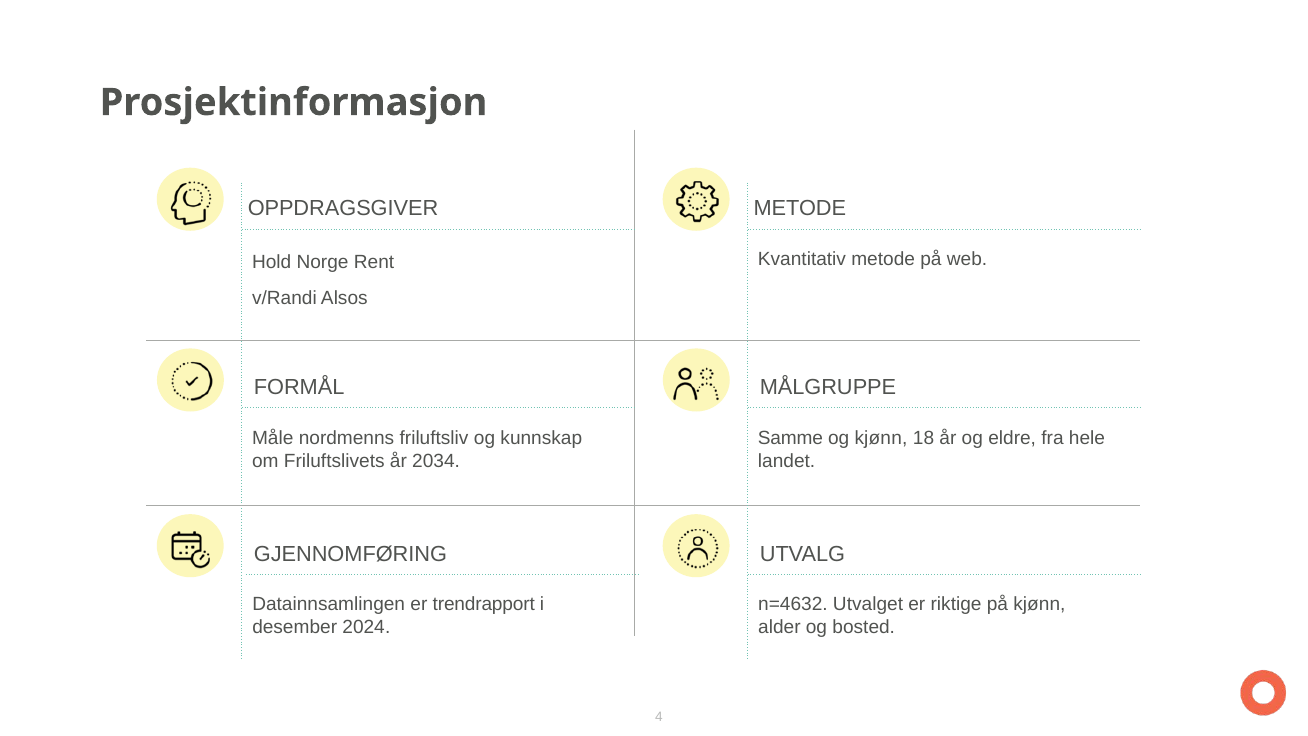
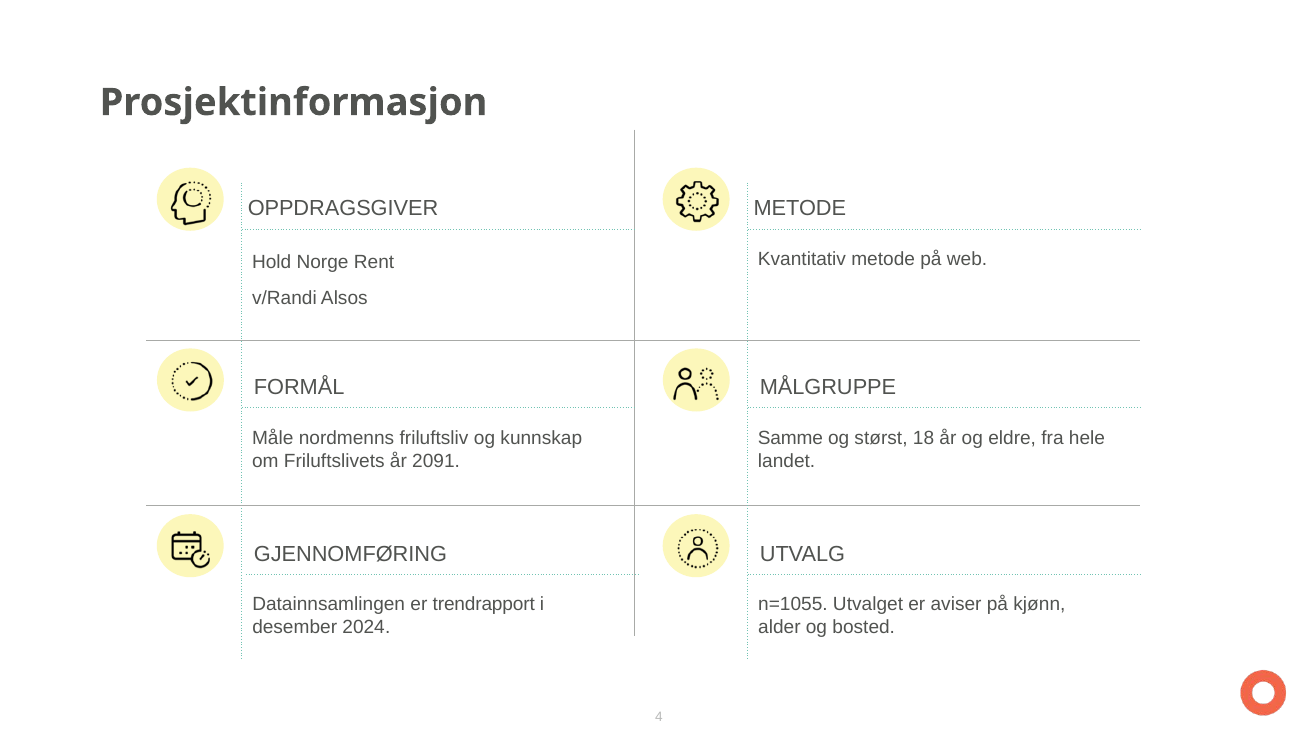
og kjønn: kjønn -> størst (881, 438)
2034: 2034 -> 2091 (436, 461)
n=4632: n=4632 -> n=1055 (793, 604)
riktige: riktige -> aviser (956, 604)
